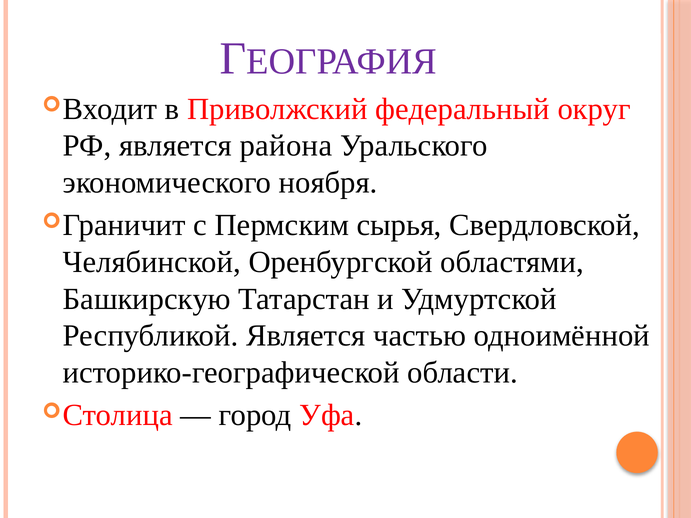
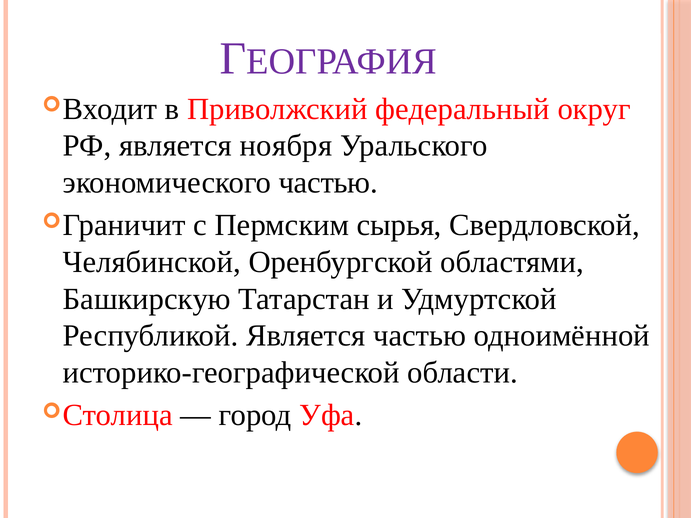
района: района -> ноября (286, 146)
экономического ноября: ноября -> частью (328, 183)
